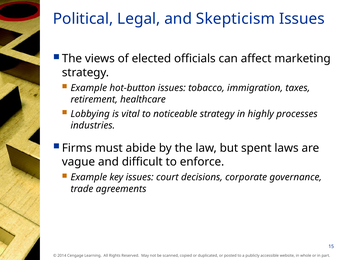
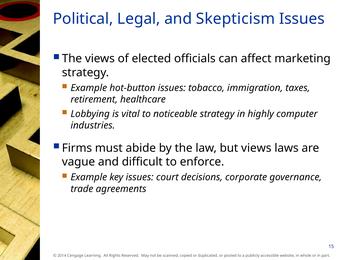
processes: processes -> computer (297, 114)
but spent: spent -> views (256, 148)
